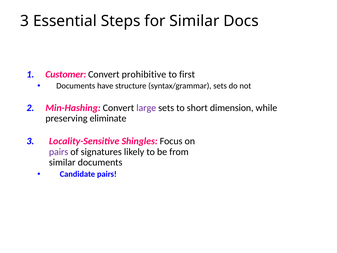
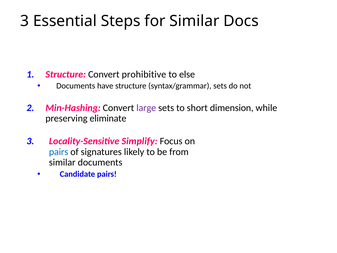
Customer: Customer -> Structure (66, 74)
first: first -> else (187, 74)
Shingles: Shingles -> Simplify (139, 141)
pairs colour: purple -> blue (59, 152)
